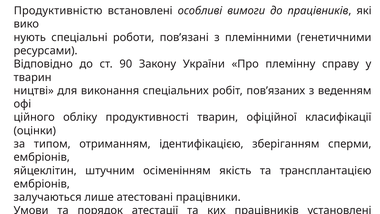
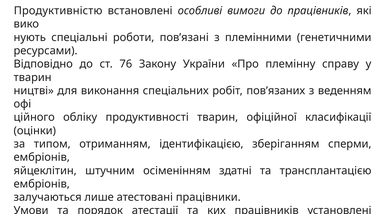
90: 90 -> 76 (126, 64)
якість: якість -> здатні (235, 170)
